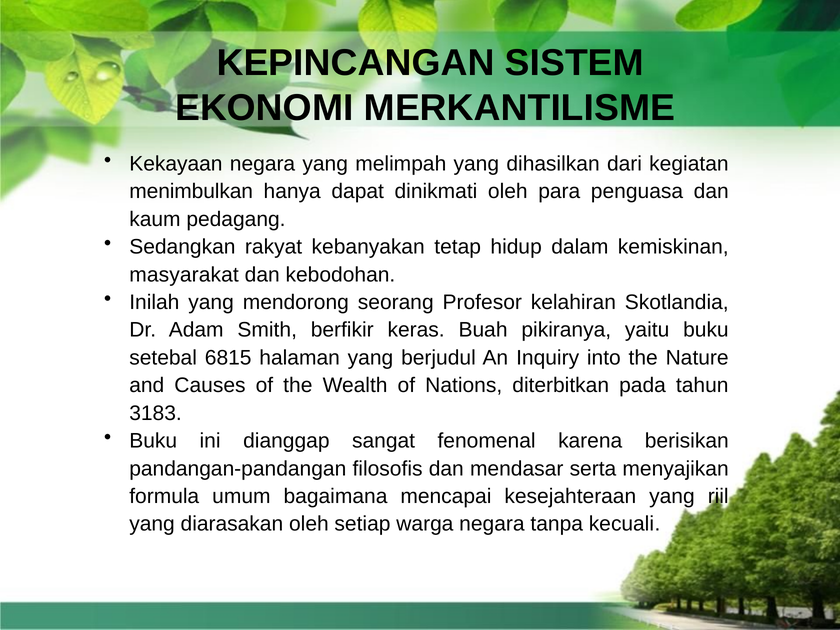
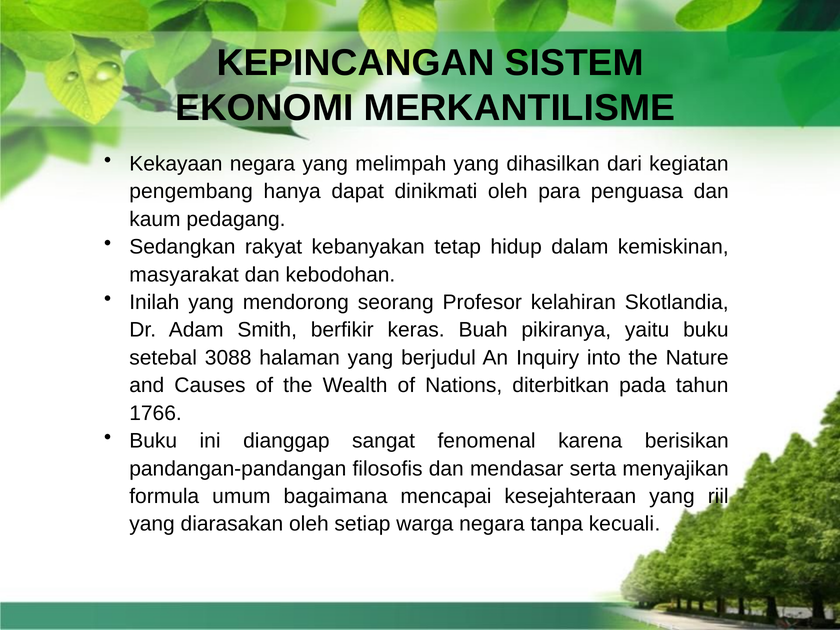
menimbulkan: menimbulkan -> pengembang (191, 191)
6815: 6815 -> 3088 (228, 358)
3183: 3183 -> 1766 (156, 413)
